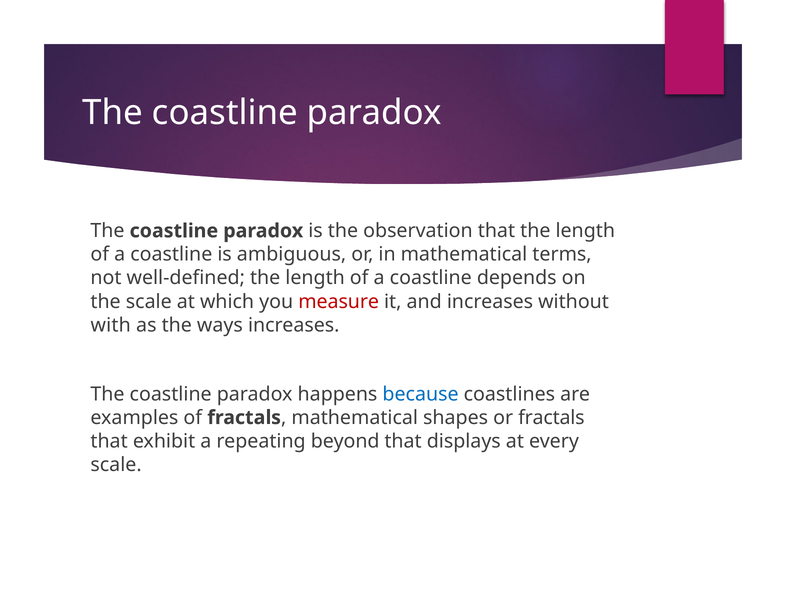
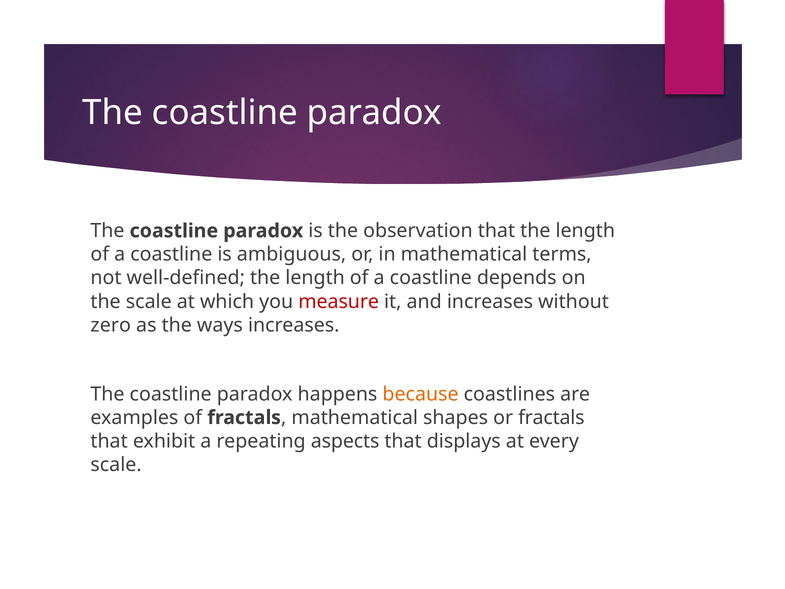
with: with -> zero (111, 325)
because colour: blue -> orange (421, 394)
beyond: beyond -> aspects (345, 441)
